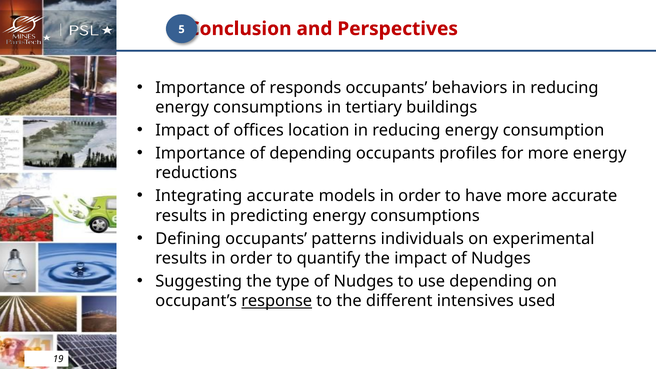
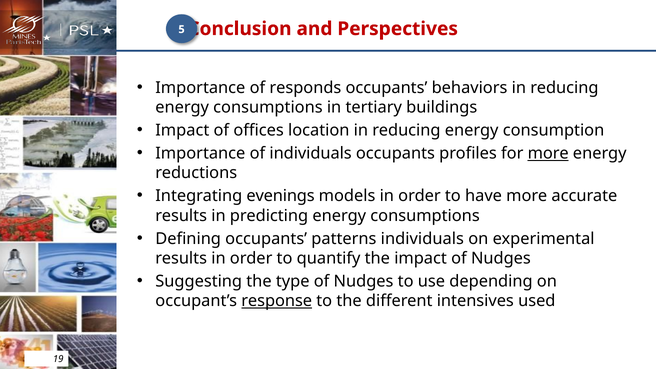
of depending: depending -> individuals (311, 153)
more underline: none -> present (548, 153)
Integrating accurate: accurate -> evenings (281, 196)
